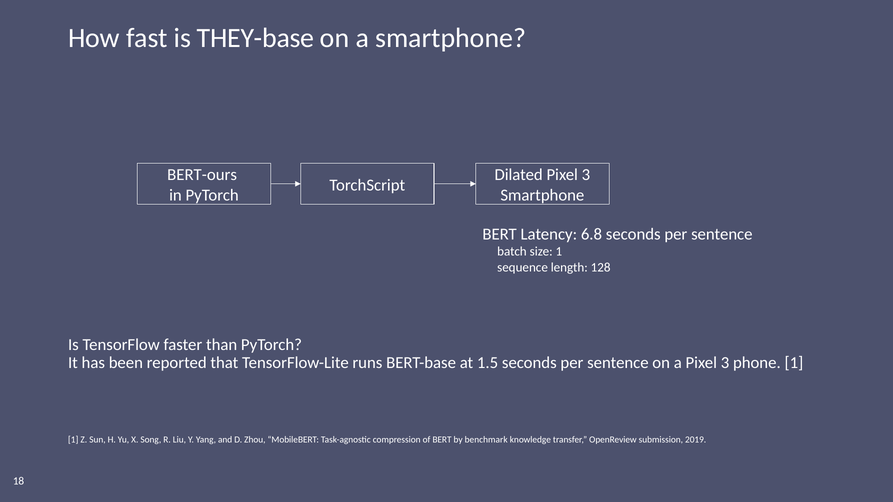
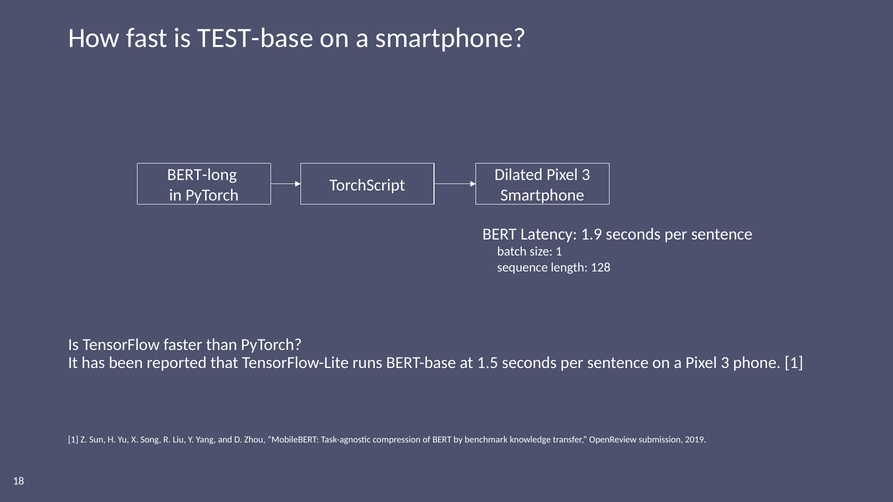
THEY-base: THEY-base -> TEST-base (255, 38)
BERT-ours: BERT-ours -> BERT-long (202, 175)
6.8: 6.8 -> 1.9 (591, 234)
